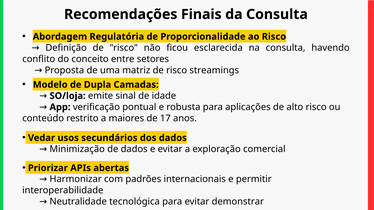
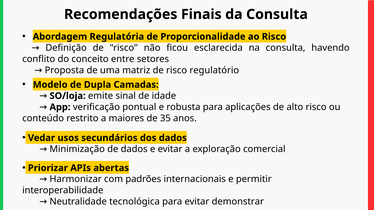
streamings: streamings -> regulatório (214, 70)
17: 17 -> 35 (165, 118)
